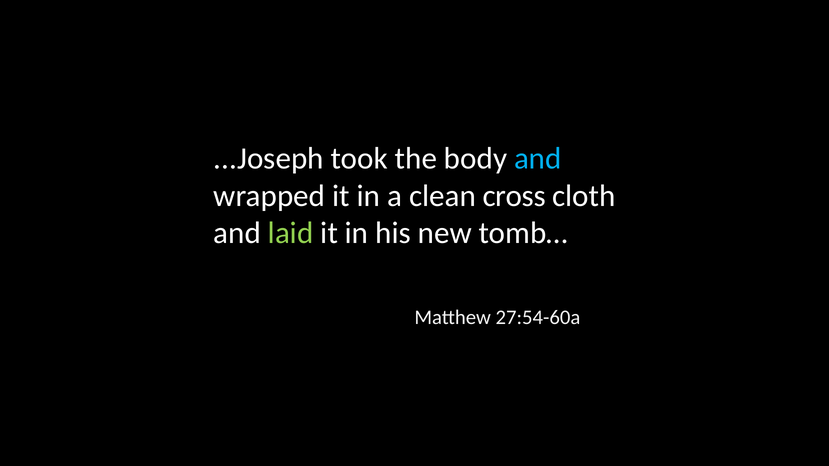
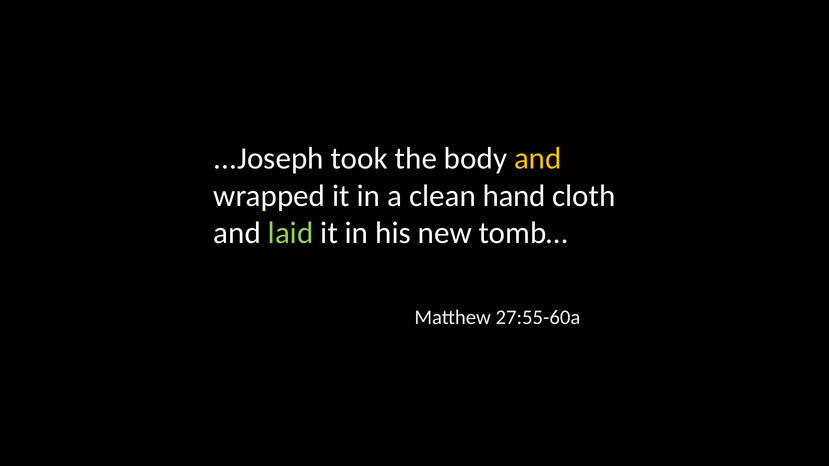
and colour: light blue -> yellow (538, 159)
cross: cross -> hand (514, 196)
27:54-60a: 27:54-60a -> 27:55-60a (538, 317)
